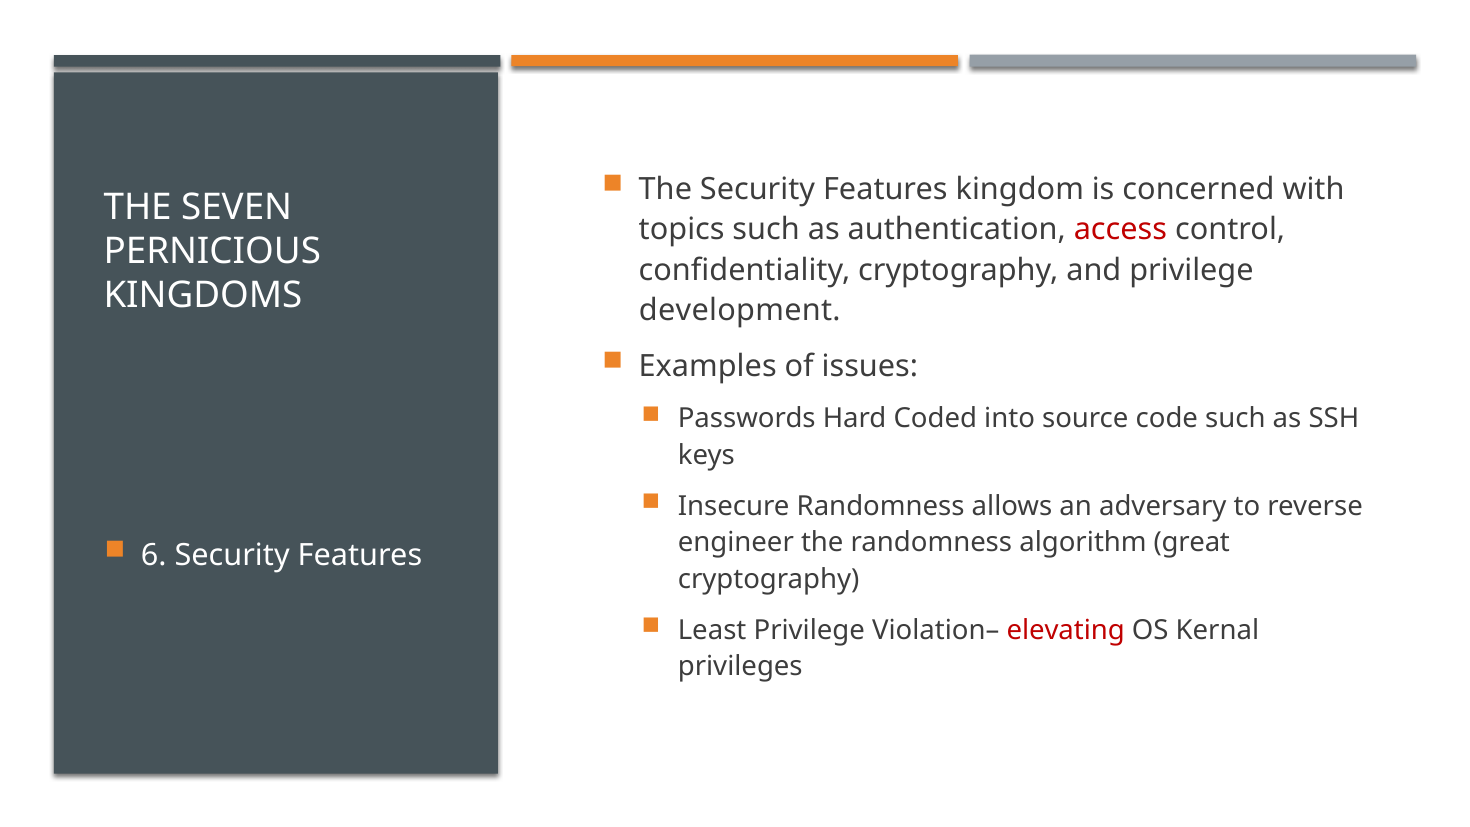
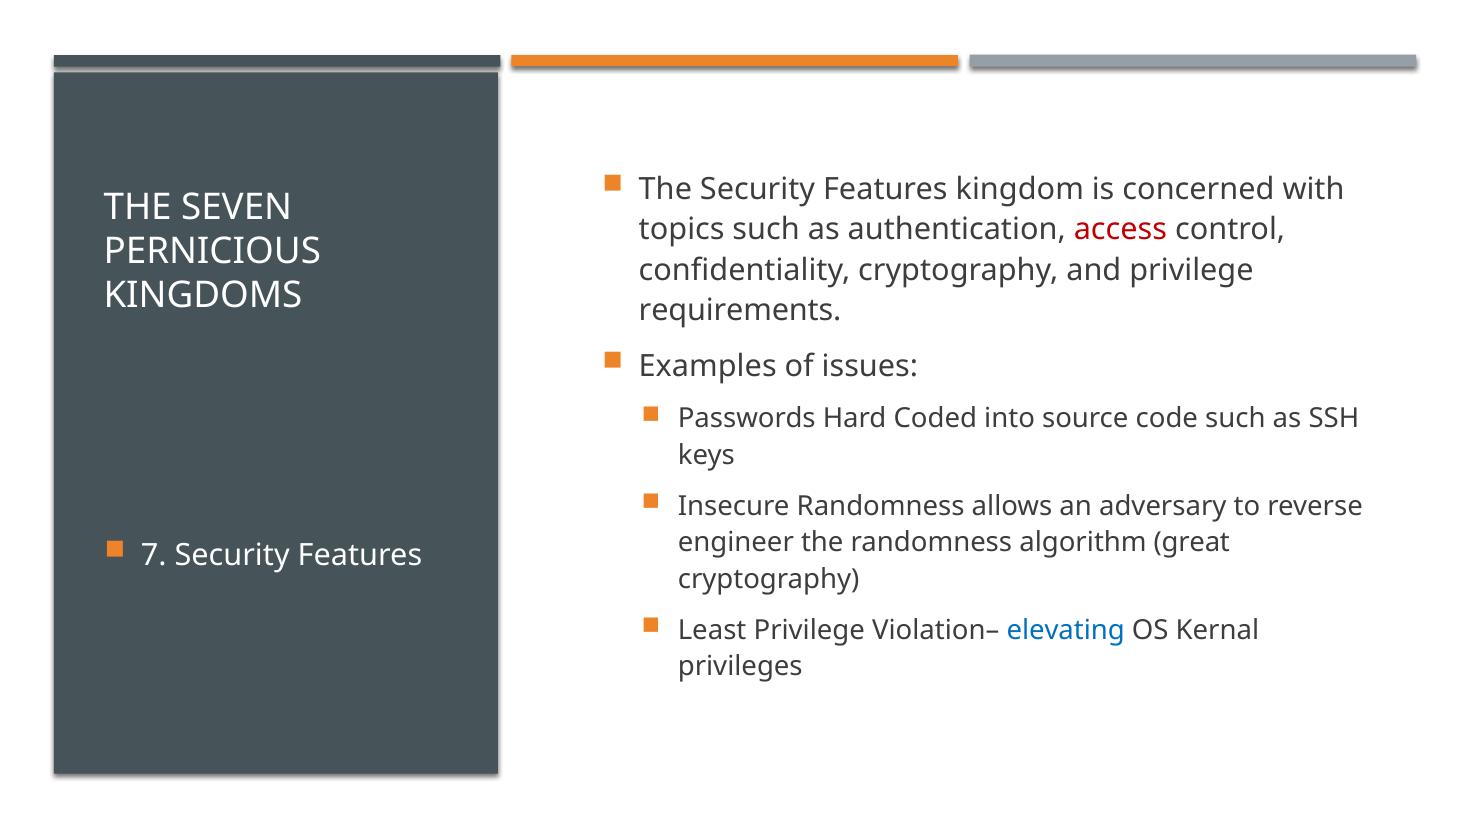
development: development -> requirements (740, 310)
6: 6 -> 7 (154, 555)
elevating colour: red -> blue (1066, 630)
